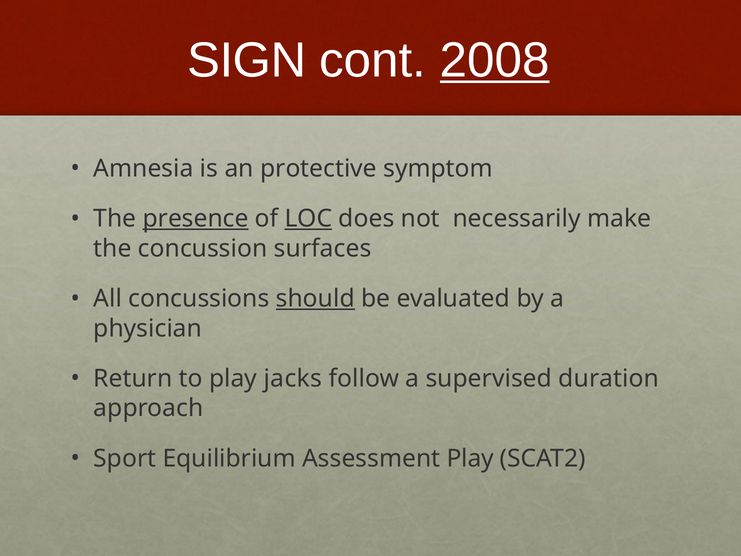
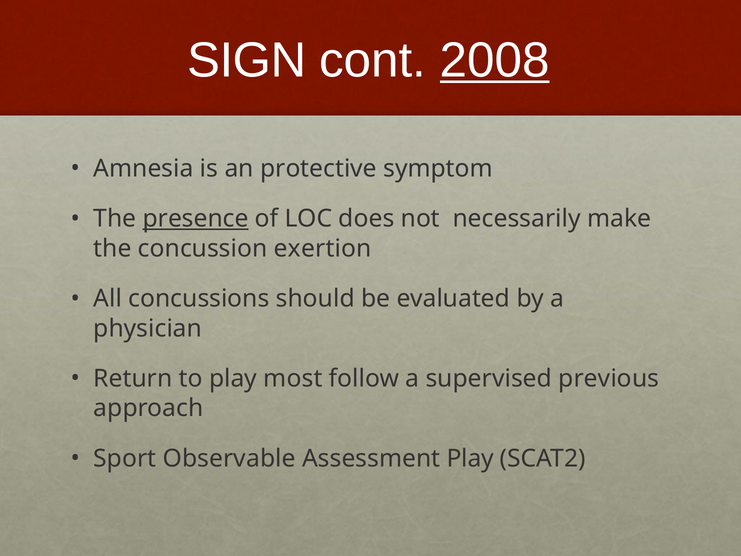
LOC underline: present -> none (308, 219)
surfaces: surfaces -> exertion (323, 248)
should underline: present -> none (315, 299)
jacks: jacks -> most (293, 378)
duration: duration -> previous (609, 378)
Equilibrium: Equilibrium -> Observable (229, 458)
